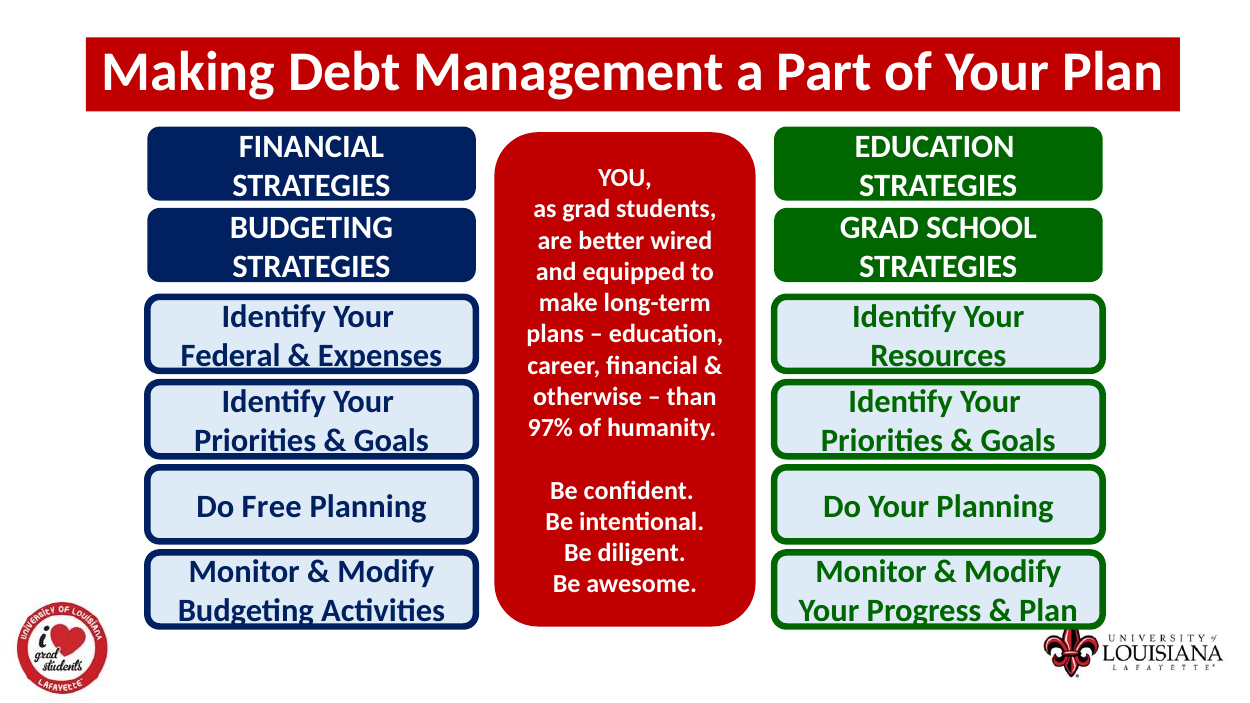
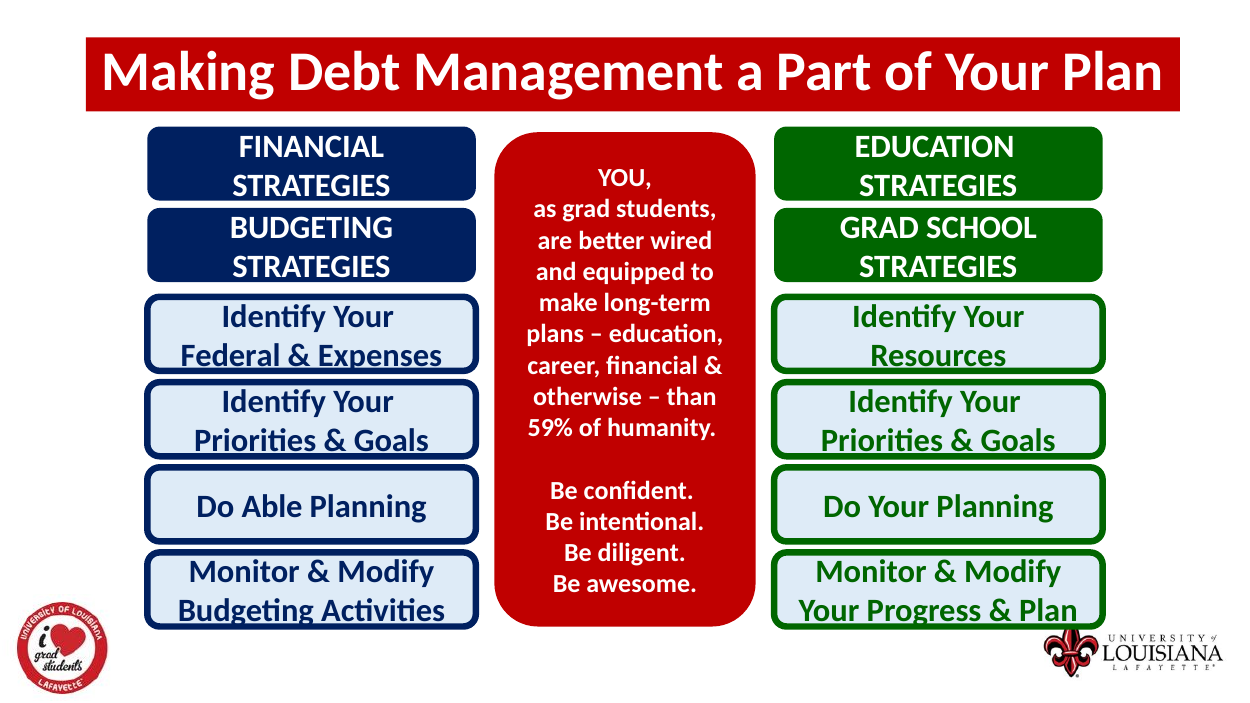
97%: 97% -> 59% (550, 428)
Free: Free -> Able (272, 507)
